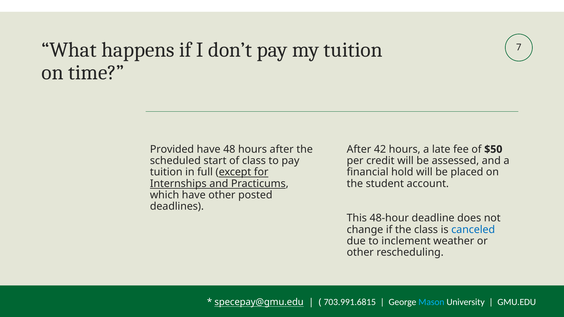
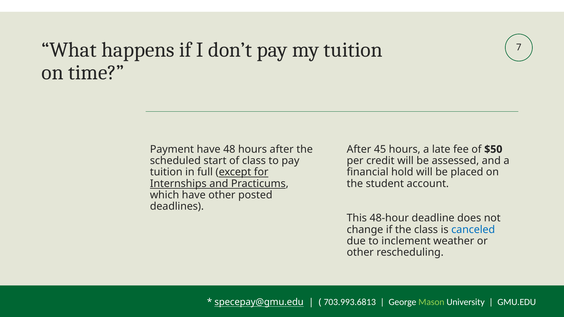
Provided: Provided -> Payment (172, 149)
42: 42 -> 45 (380, 149)
703.991.6815: 703.991.6815 -> 703.993.6813 (350, 302)
Mason colour: light blue -> light green (431, 302)
